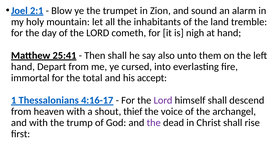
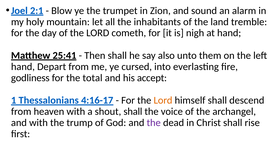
immortal: immortal -> godliness (30, 78)
Lord colour: purple -> orange (163, 101)
shout thief: thief -> shall (133, 112)
